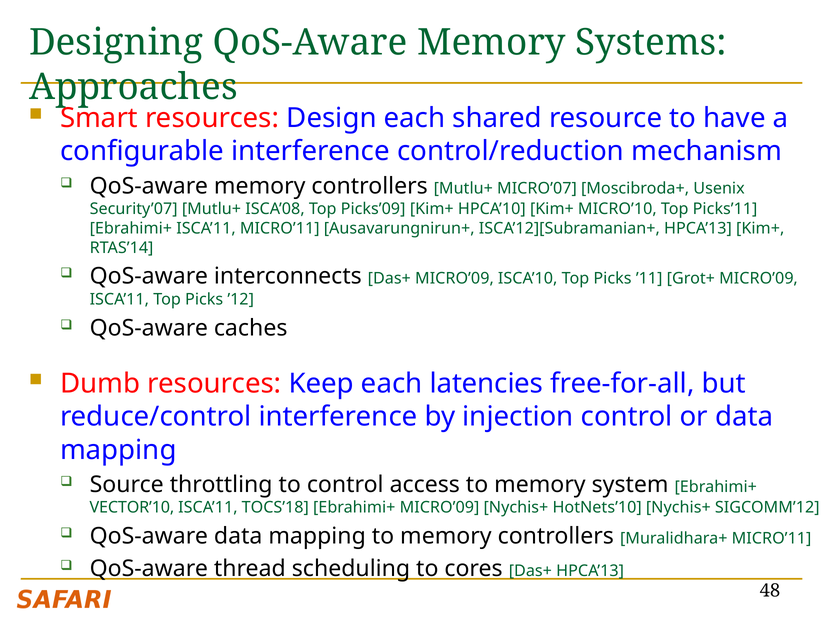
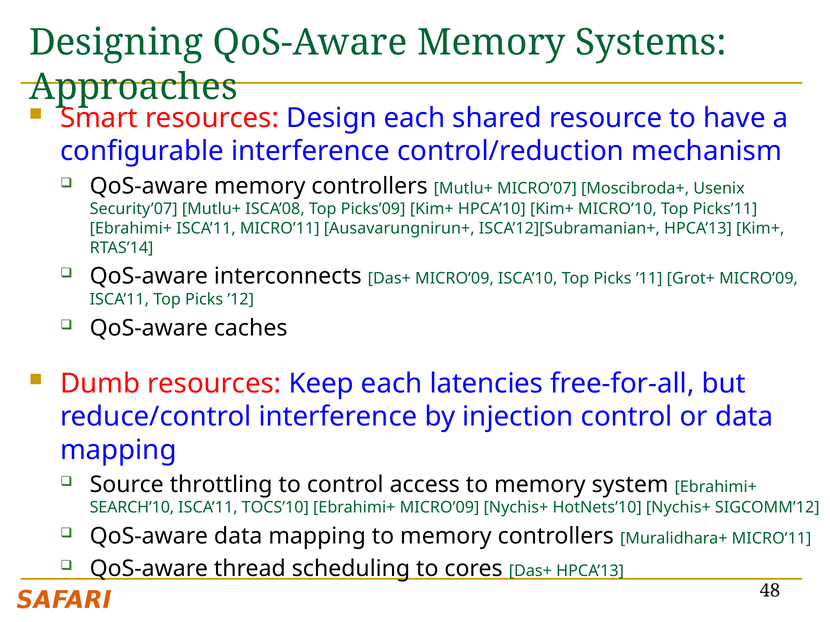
VECTOR’10: VECTOR’10 -> SEARCH’10 (132, 508)
TOCS’18: TOCS’18 -> TOCS’10 (275, 508)
